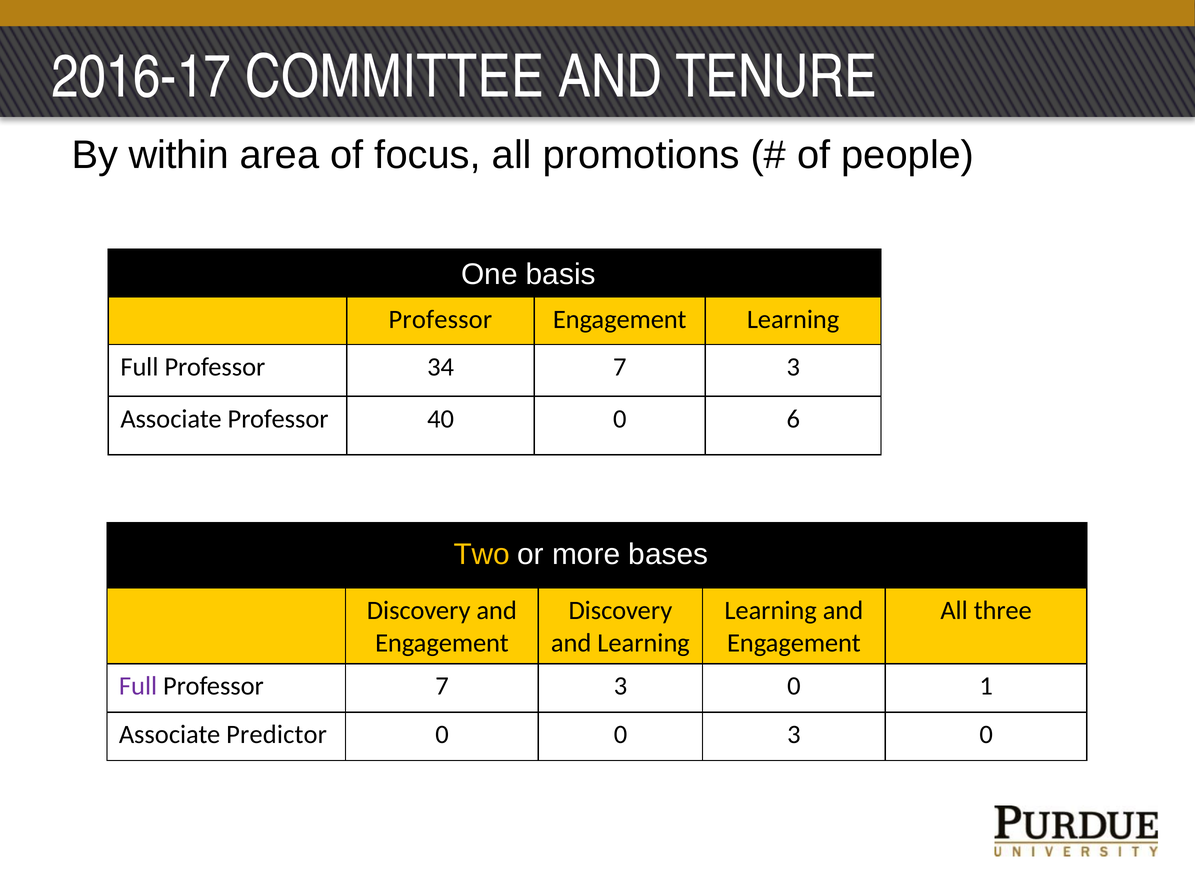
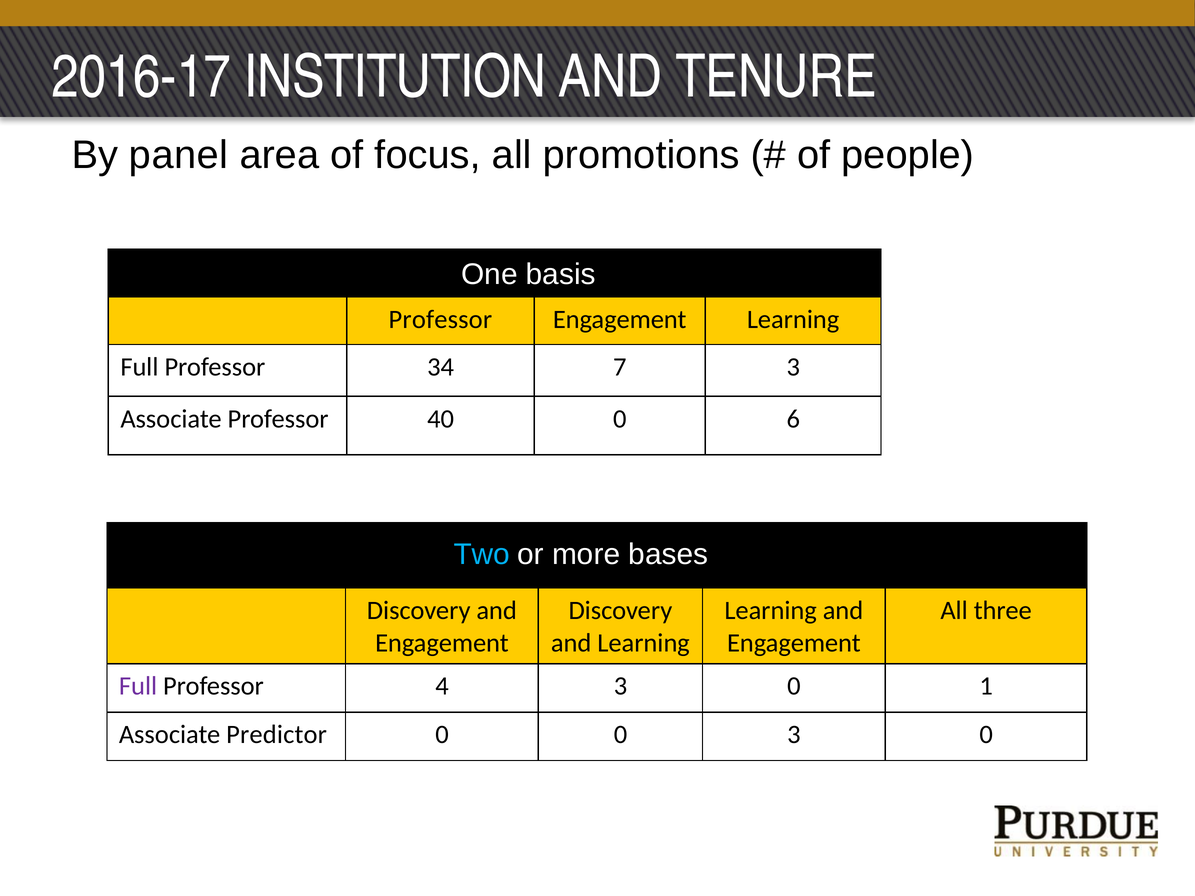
COMMITTEE: COMMITTEE -> INSTITUTION (395, 77)
within: within -> panel (179, 155)
Two colour: yellow -> light blue (482, 555)
Professor 7: 7 -> 4 (442, 686)
